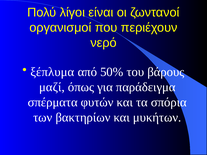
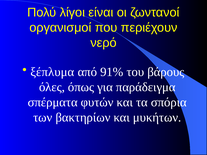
50%: 50% -> 91% (112, 72)
μαζί: μαζί -> όλες (52, 87)
